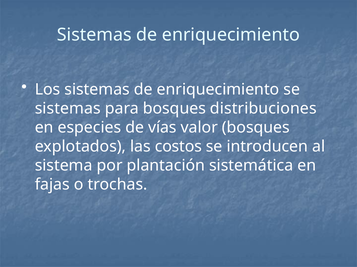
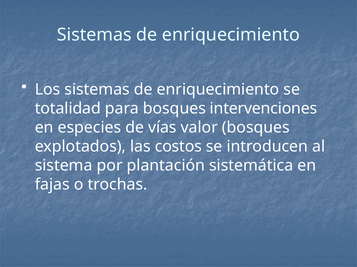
sistemas: sistemas -> totalidad (68, 109)
distribuciones: distribuciones -> intervenciones (263, 109)
